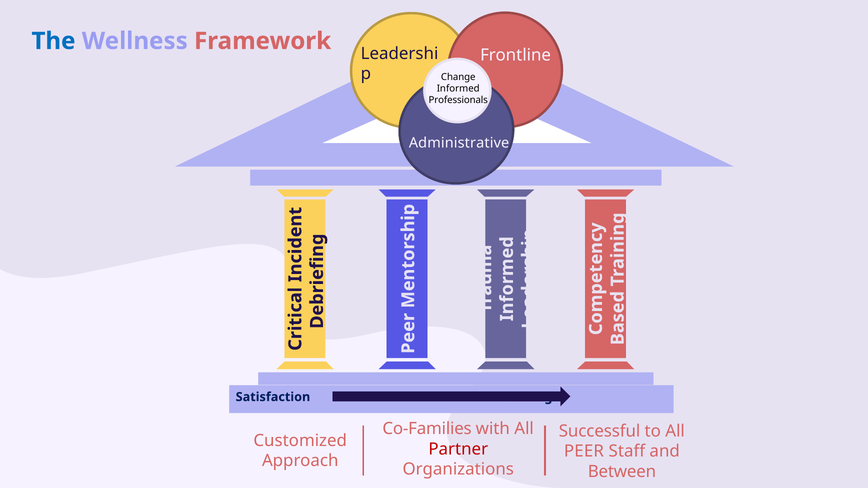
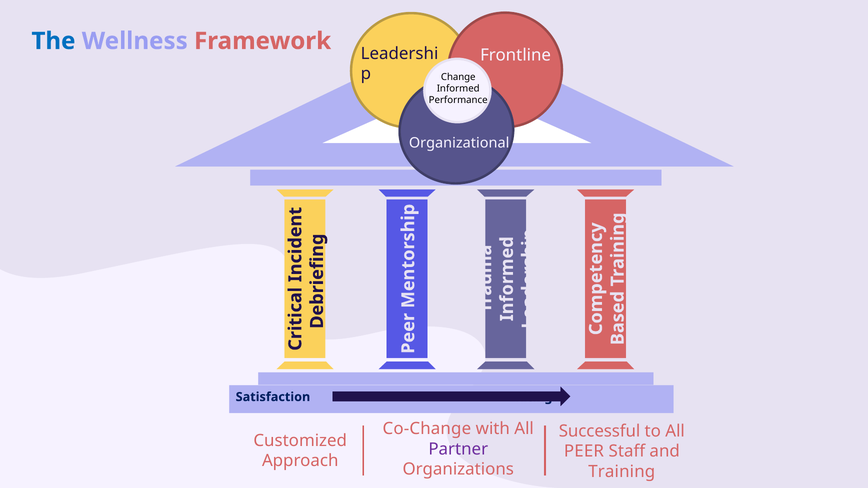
Professionals: Professionals -> Performance (458, 100)
Administrative: Administrative -> Organizational (459, 143)
Co-Families: Co-Families -> Co-Change (427, 429)
Partner colour: red -> purple (458, 449)
Between: Between -> Training (622, 472)
